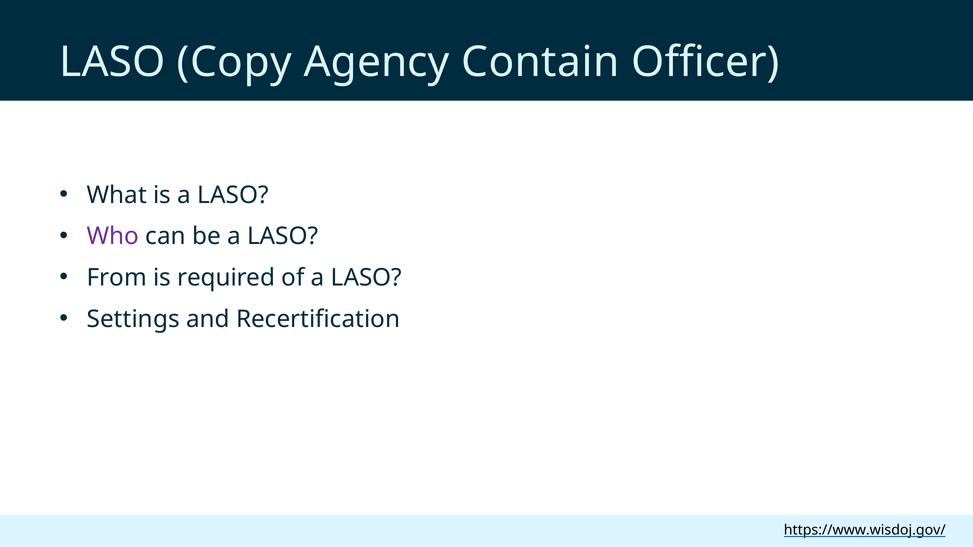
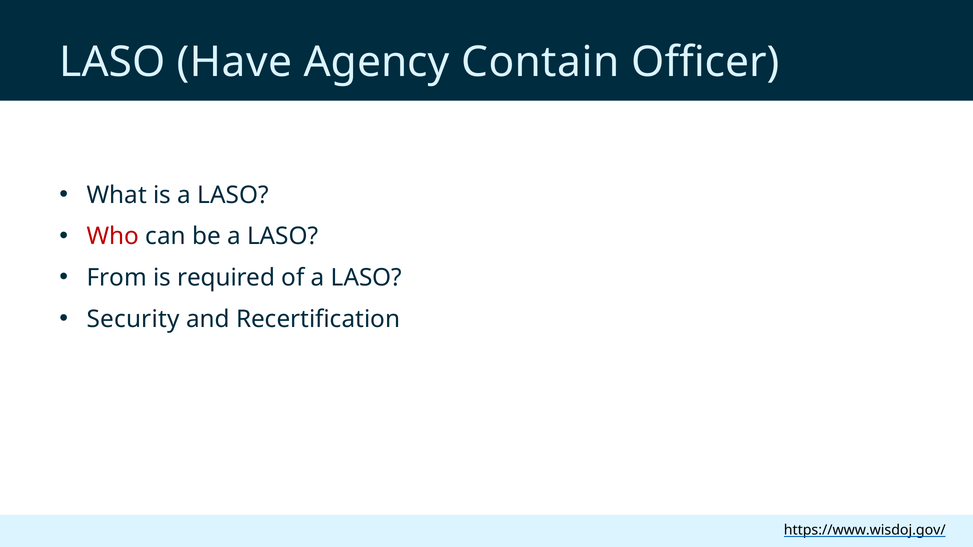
Copy: Copy -> Have (234, 62)
Who colour: purple -> red (113, 237)
Settings: Settings -> Security (133, 319)
